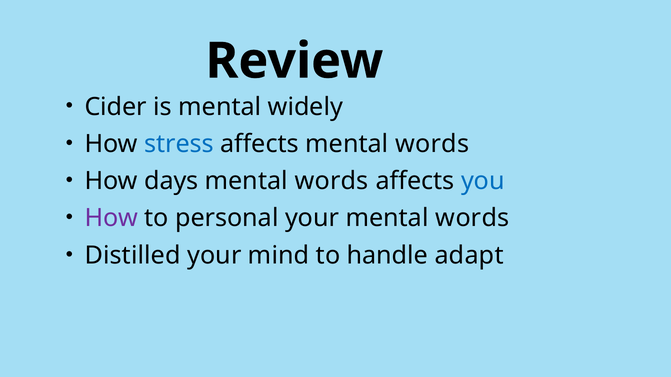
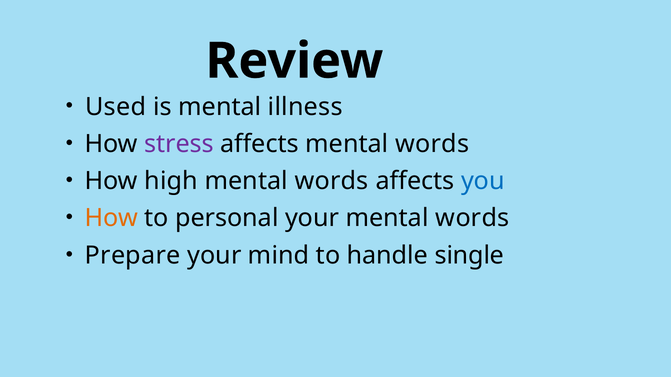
Cider: Cider -> Used (116, 107)
widely: widely -> illness (305, 107)
stress colour: blue -> purple (179, 144)
days: days -> high (171, 181)
How colour: purple -> orange (111, 218)
Distilled: Distilled -> Prepare (133, 256)
adapt: adapt -> single (469, 256)
